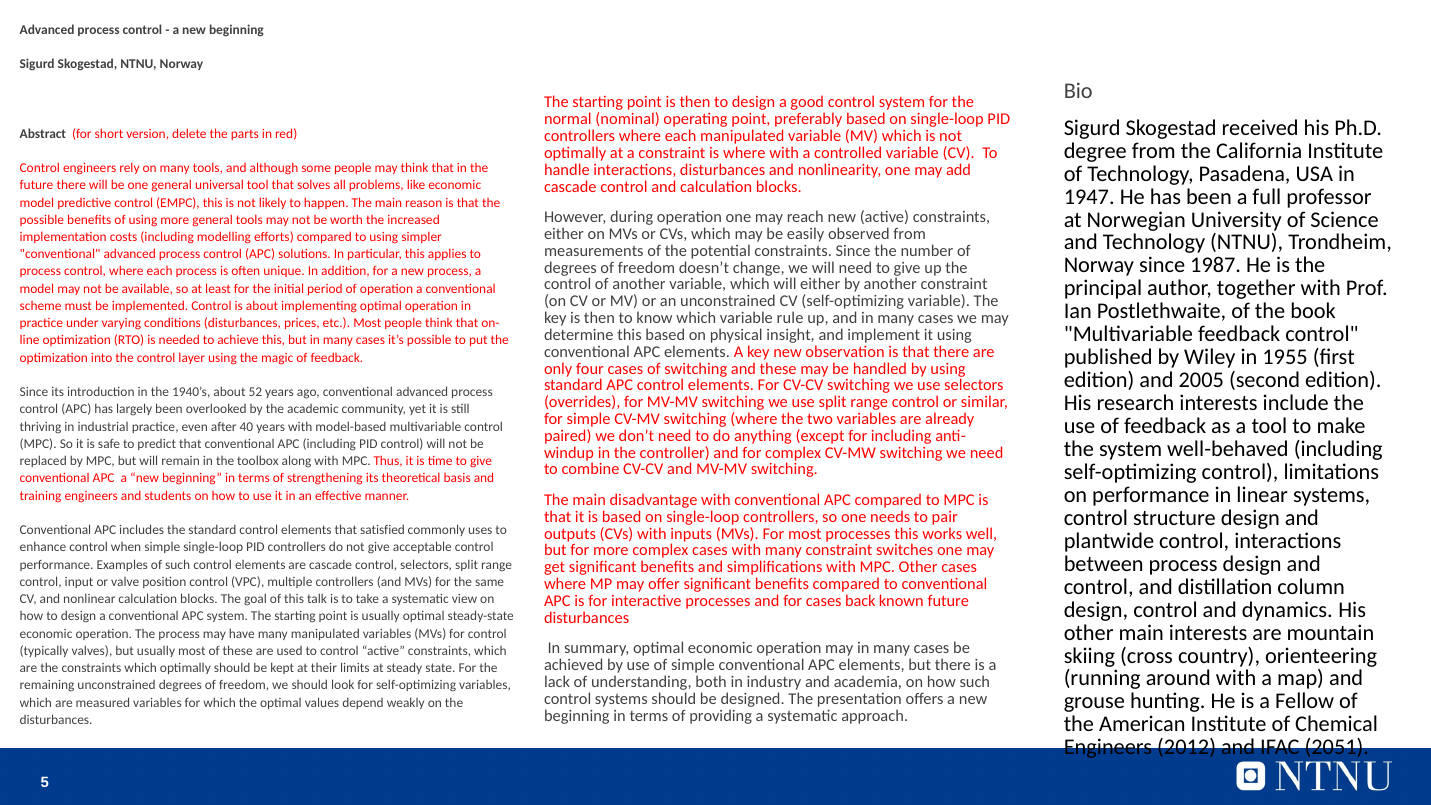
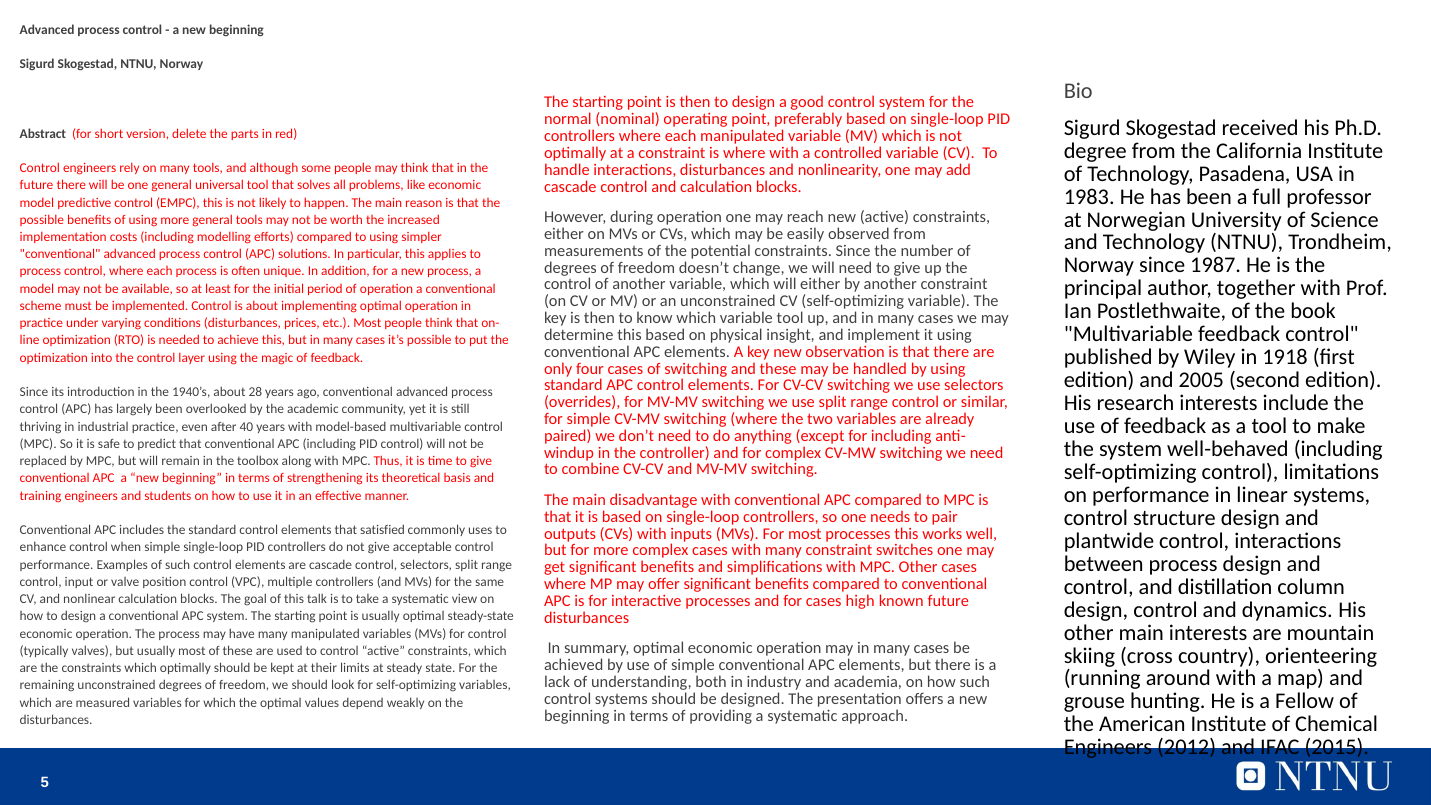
1947: 1947 -> 1983 (1089, 197)
variable rule: rule -> tool (790, 318)
1955: 1955 -> 1918 (1285, 357)
52: 52 -> 28 (255, 392)
back: back -> high (860, 601)
2051: 2051 -> 2015 (1337, 747)
